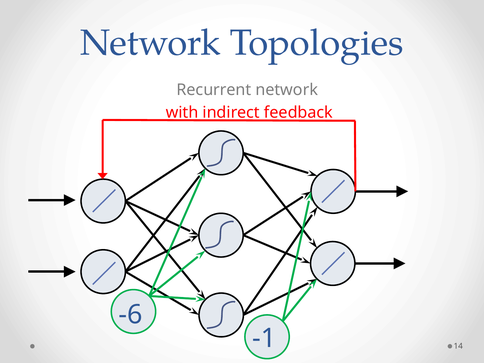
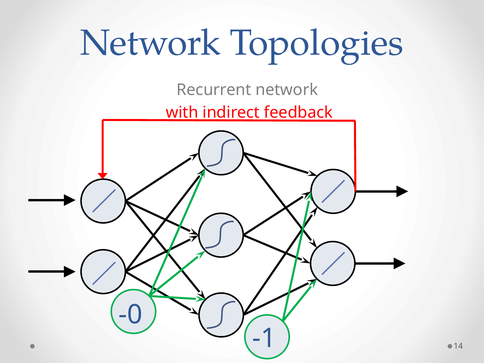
-6: -6 -> -0 (130, 314)
